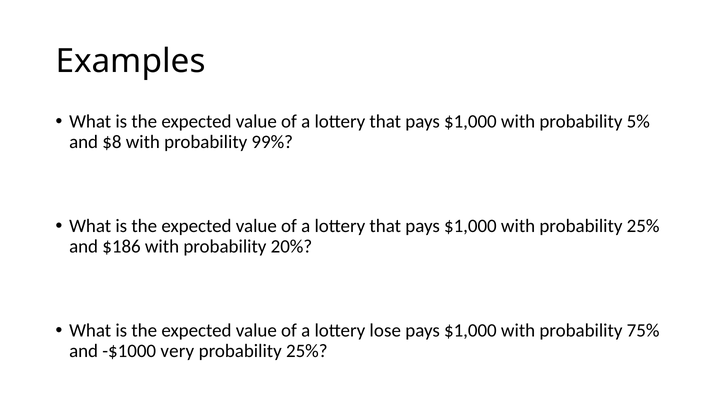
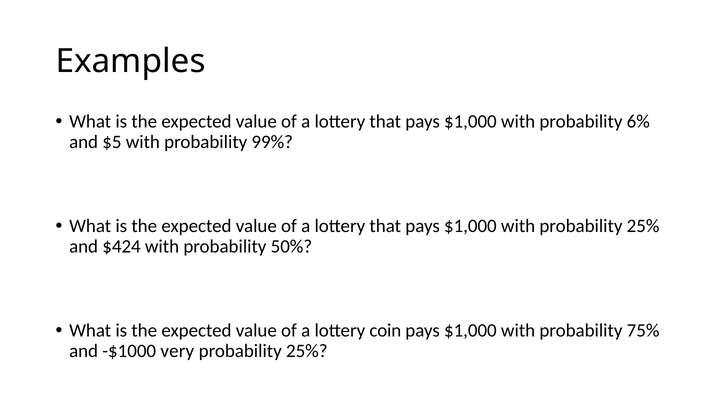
5%: 5% -> 6% (638, 122)
$8: $8 -> $5 (112, 142)
$186: $186 -> $424 (122, 247)
20%: 20% -> 50% (291, 247)
lose: lose -> coin (385, 331)
